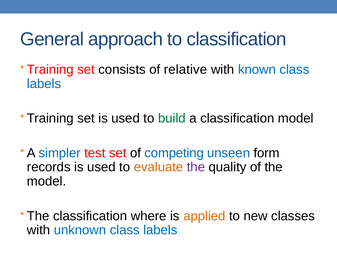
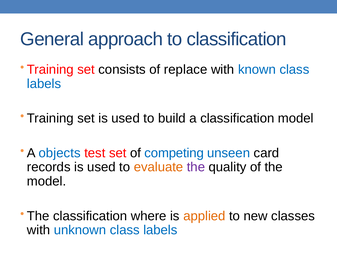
relative: relative -> replace (186, 69)
build colour: green -> black (172, 118)
simpler: simpler -> objects (60, 153)
form: form -> card (266, 153)
